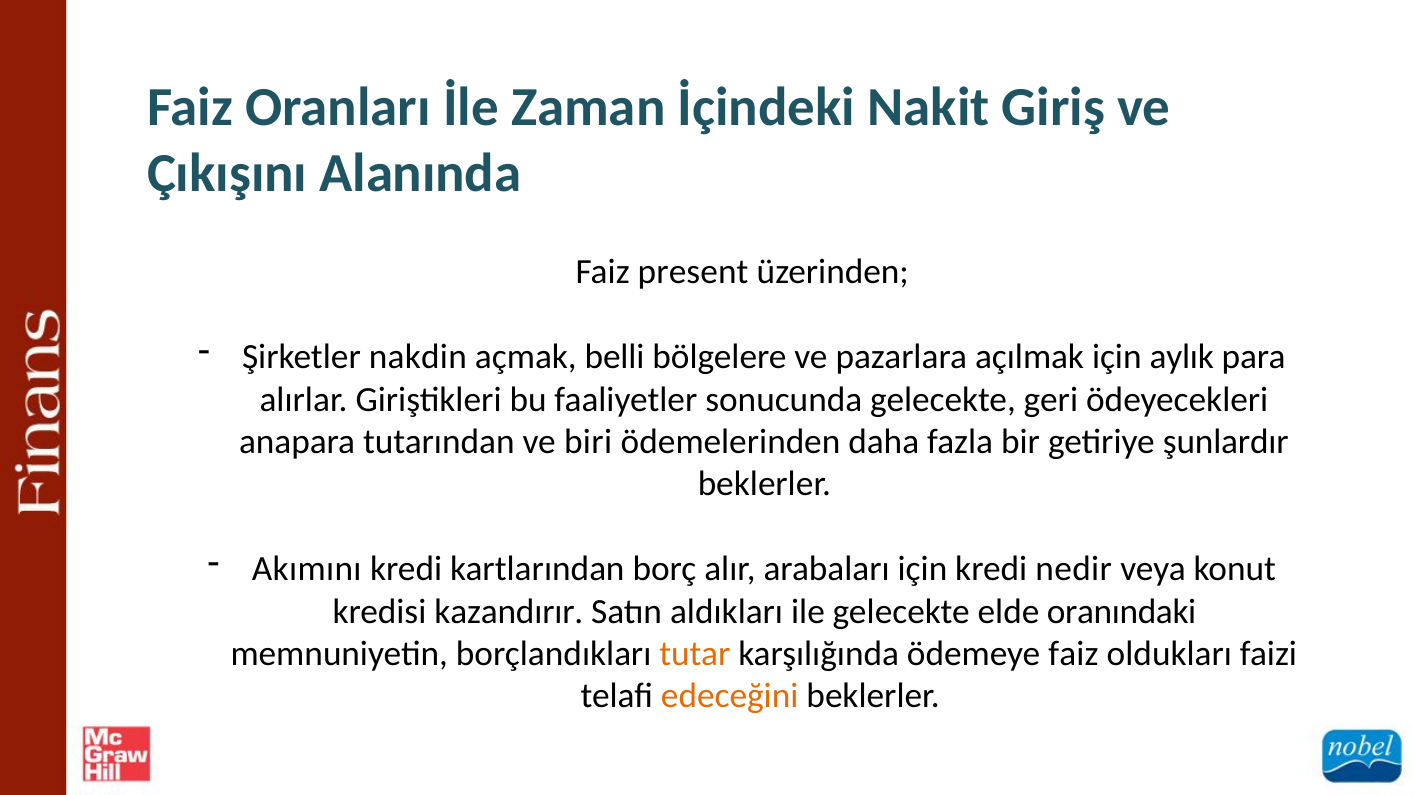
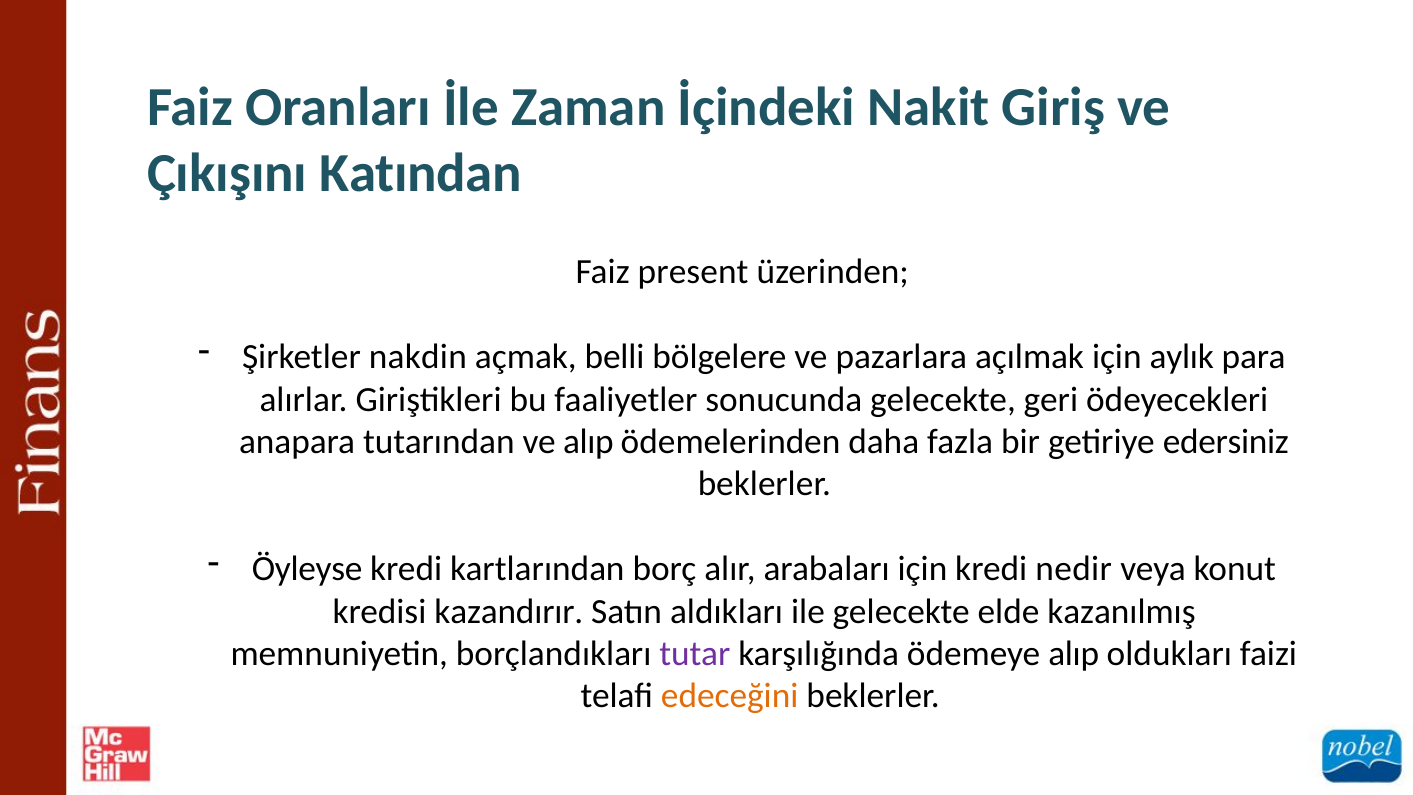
Alanında: Alanında -> Katından (421, 173)
ve biri: biri -> alıp (588, 442)
şunlardır: şunlardır -> edersiniz (1226, 442)
Akımını: Akımını -> Öyleyse (307, 569)
oranındaki: oranındaki -> kazanılmış (1121, 611)
tutar colour: orange -> purple (695, 654)
ödemeye faiz: faiz -> alıp (1074, 654)
